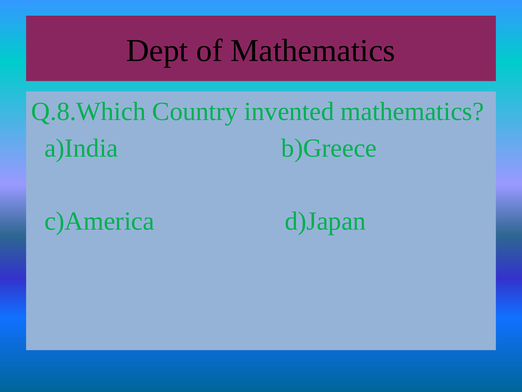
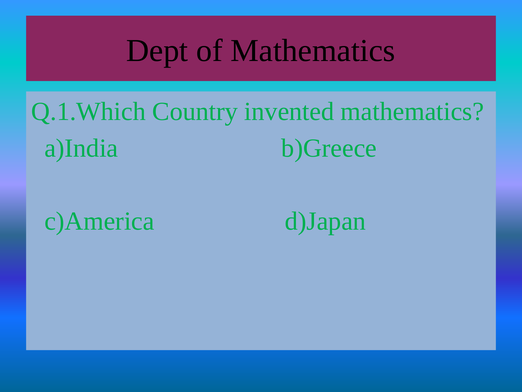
Q.8.Which: Q.8.Which -> Q.1.Which (89, 111)
